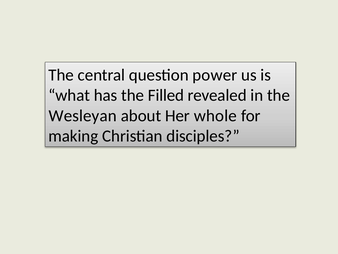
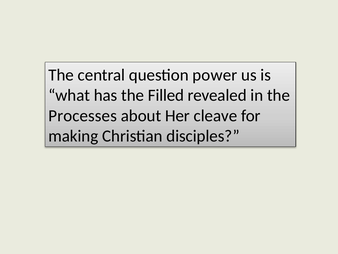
Wesleyan: Wesleyan -> Processes (83, 116)
whole: whole -> cleave (215, 116)
